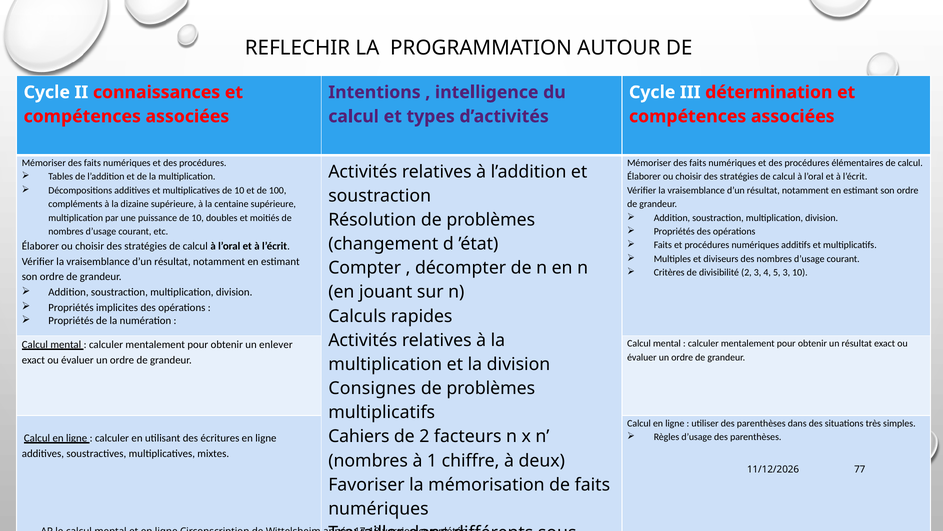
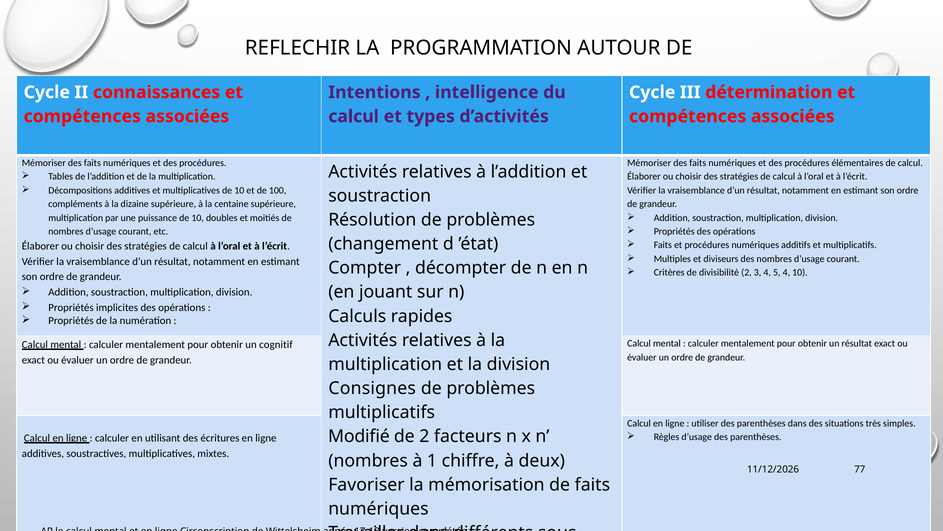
5 3: 3 -> 4 (786, 272)
enlever: enlever -> cognitif (276, 344)
Cahiers: Cahiers -> Modifié (359, 436)
